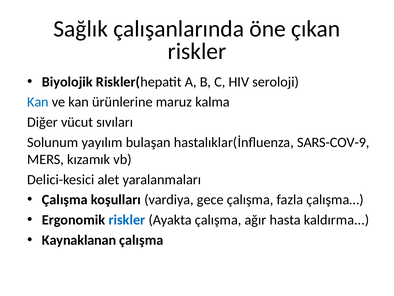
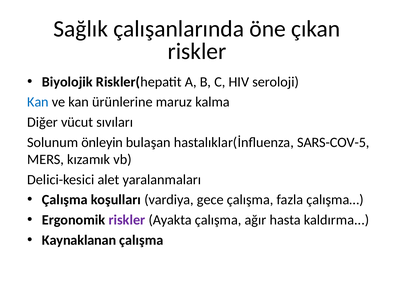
yayılım: yayılım -> önleyin (102, 142)
SARS-COV-9: SARS-COV-9 -> SARS-COV-5 (333, 142)
riskler colour: blue -> purple (127, 220)
